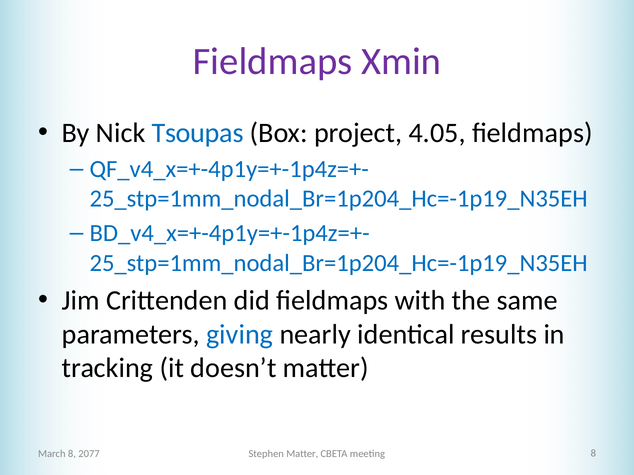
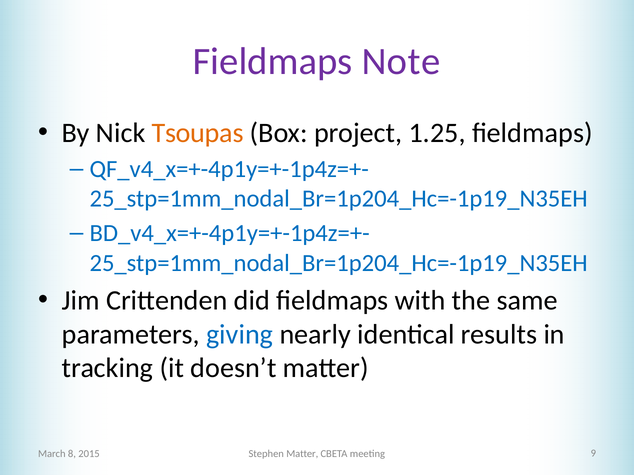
Xmin: Xmin -> Note (401, 61)
Tsoupas colour: blue -> orange (198, 133)
4.05: 4.05 -> 1.25 (437, 133)
2077: 2077 -> 2015 (89, 454)
meeting 8: 8 -> 9 (593, 454)
